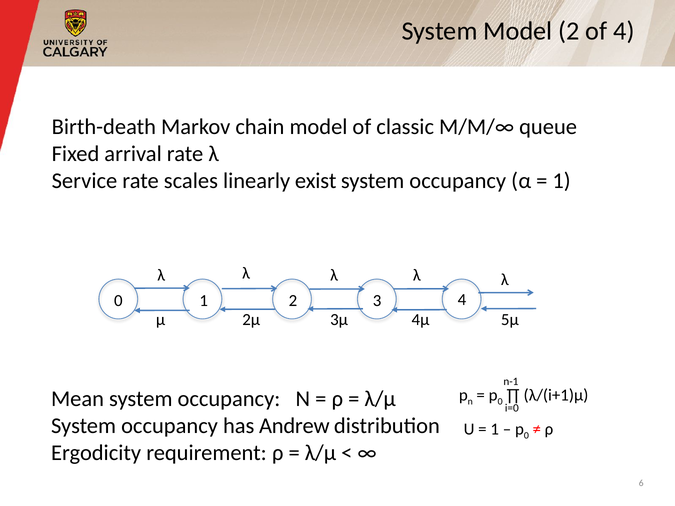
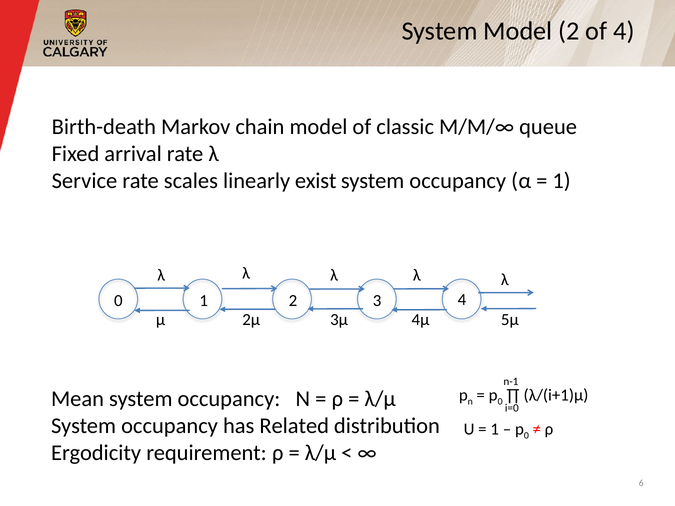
Andrew: Andrew -> Related (294, 426)
